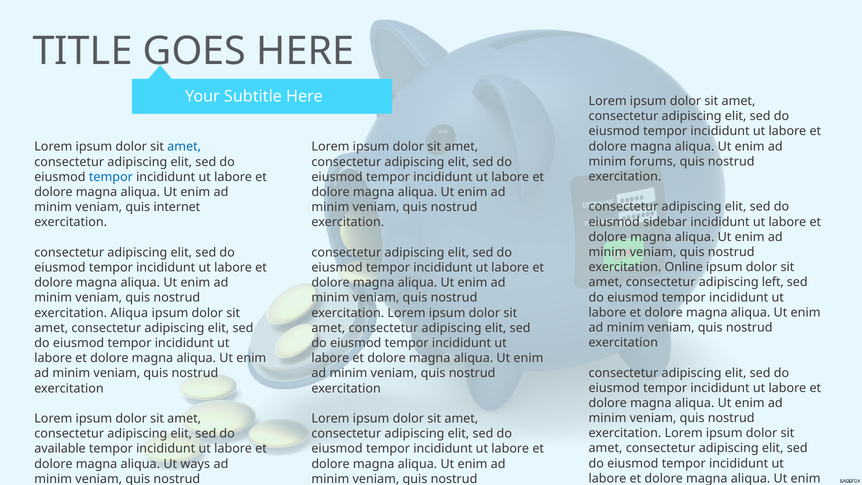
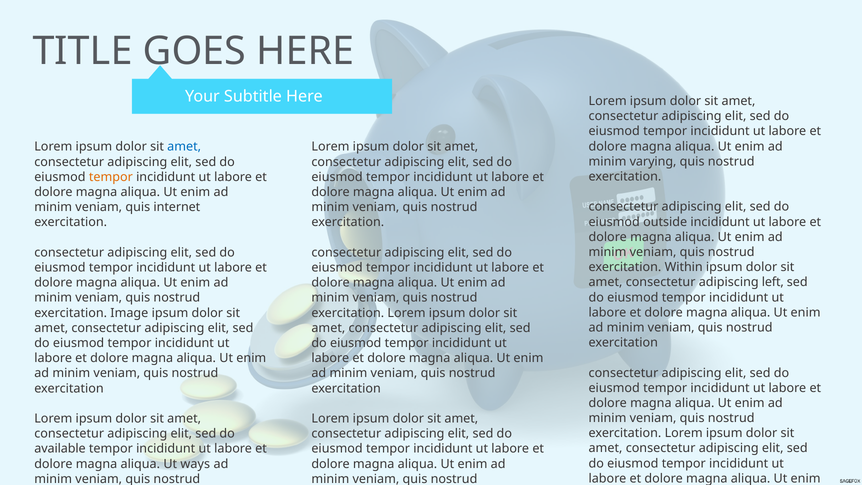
forums: forums -> varying (653, 161)
tempor colour: blue -> orange (111, 177)
sidebar: sidebar -> outside (665, 222)
Online: Online -> Within (684, 267)
exercitation Aliqua: Aliqua -> Image (129, 313)
